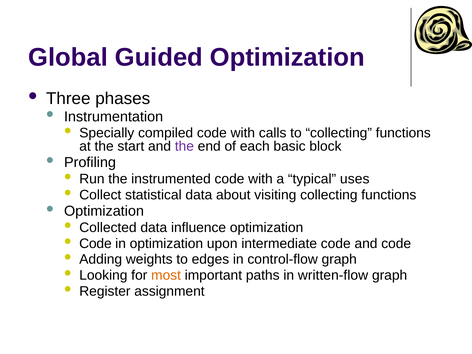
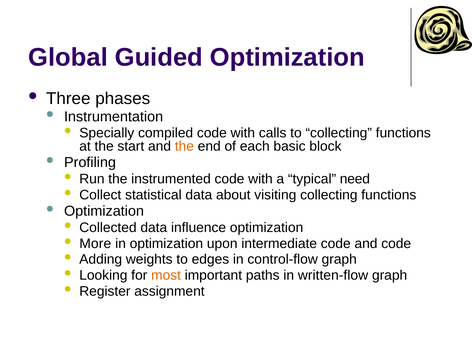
the colour: purple -> orange (184, 146)
uses: uses -> need (355, 179)
Code: Code -> More (95, 243)
